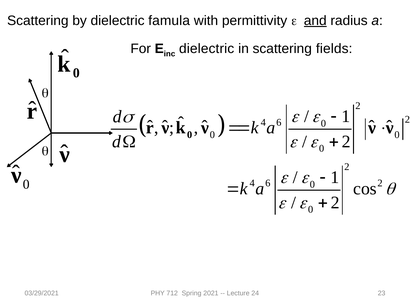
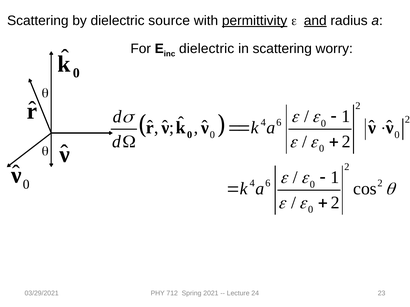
famula: famula -> source (169, 21)
permittivity underline: none -> present (255, 21)
fields: fields -> worry (334, 49)
